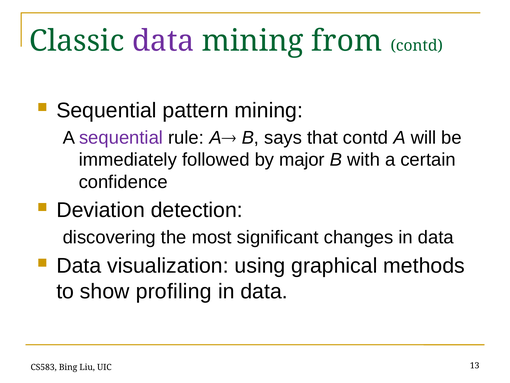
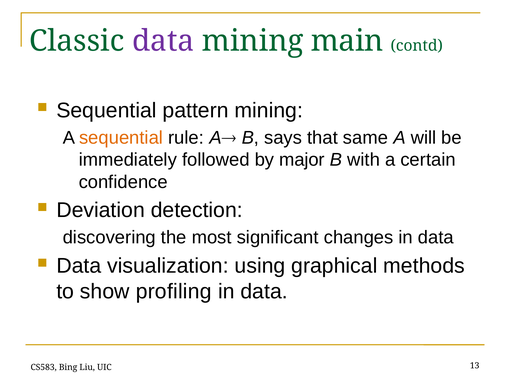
from: from -> main (347, 41)
sequential colour: purple -> orange (121, 138)
that contd: contd -> same (365, 138)
